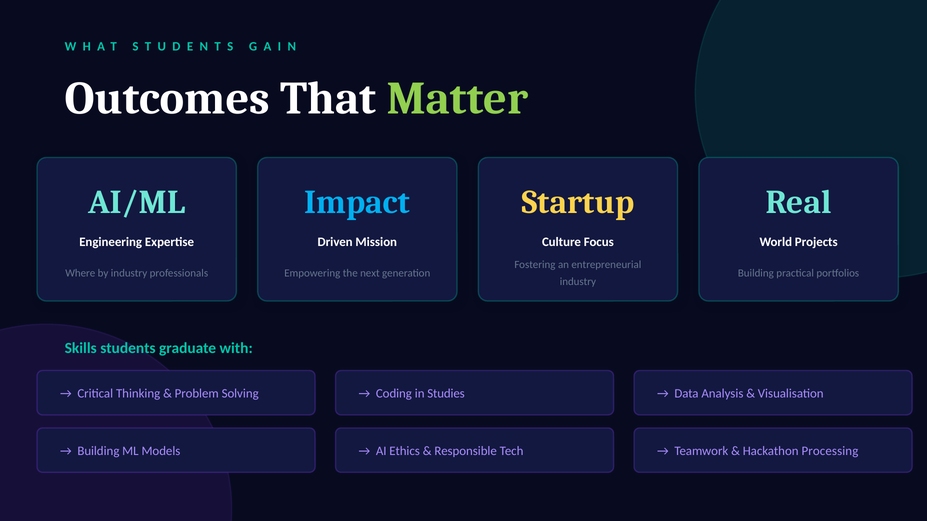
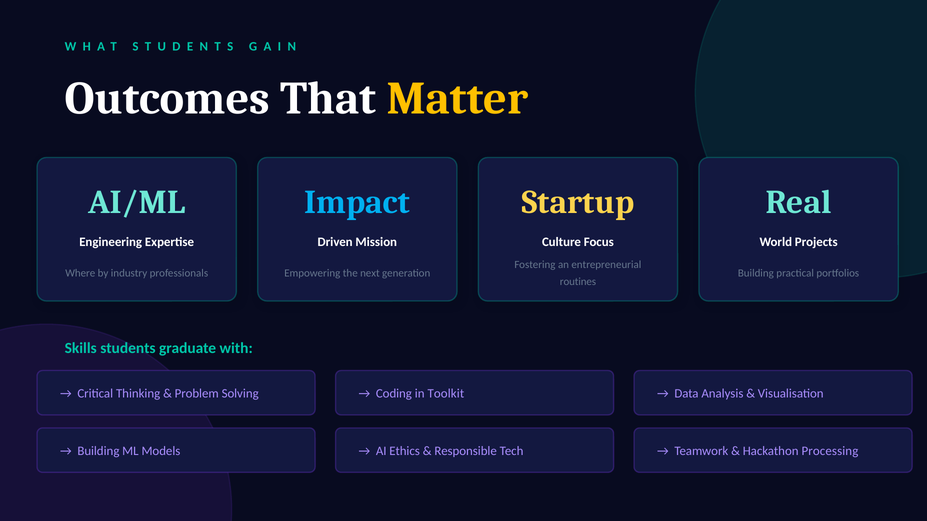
Matter colour: light green -> yellow (457, 99)
industry: industry -> routines (578, 282)
Studies: Studies -> Toolkit (446, 394)
